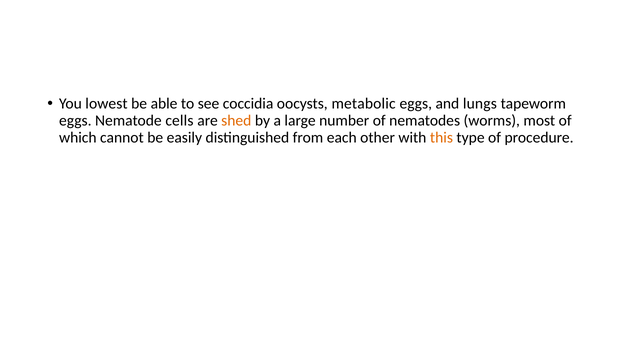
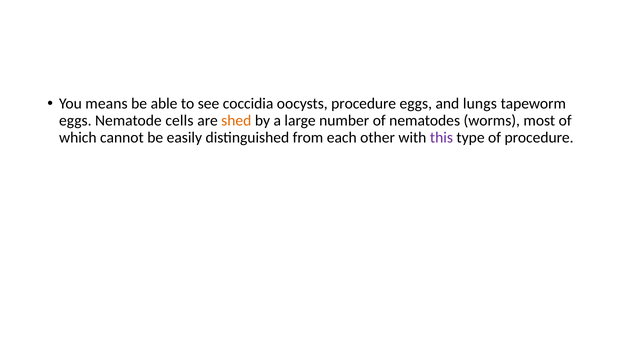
lowest: lowest -> means (106, 104)
oocysts metabolic: metabolic -> procedure (364, 104)
this colour: orange -> purple (441, 137)
